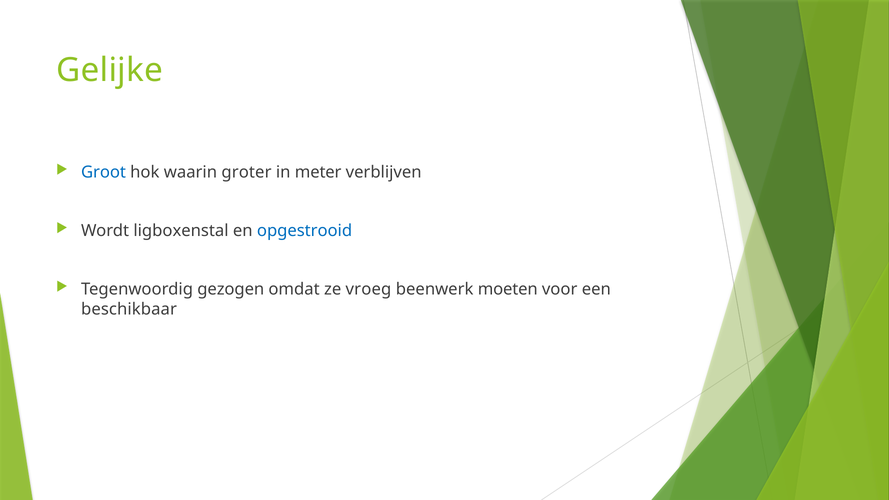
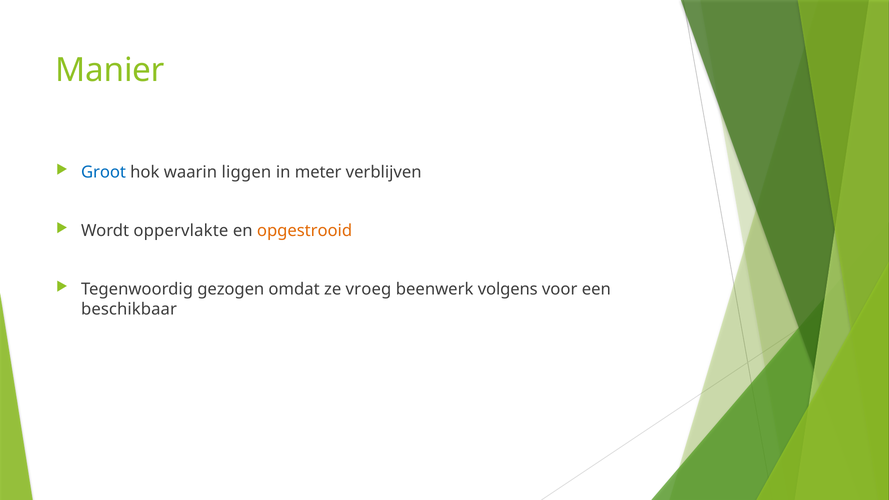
Gelijke: Gelijke -> Manier (110, 70)
groter: groter -> liggen (246, 172)
ligboxenstal: ligboxenstal -> oppervlakte (181, 231)
opgestrooid colour: blue -> orange (305, 231)
moeten: moeten -> volgens (508, 289)
